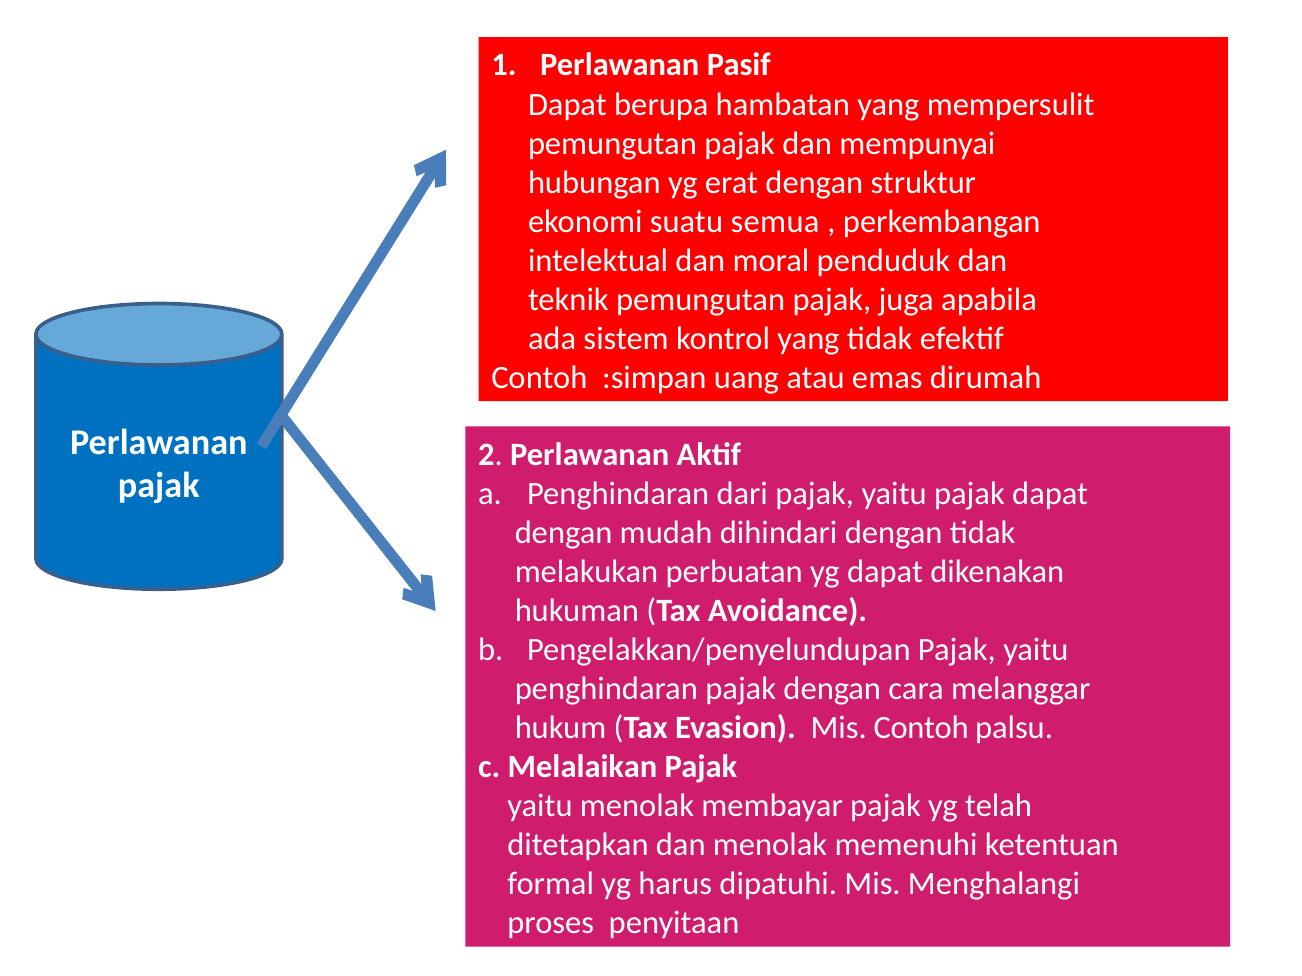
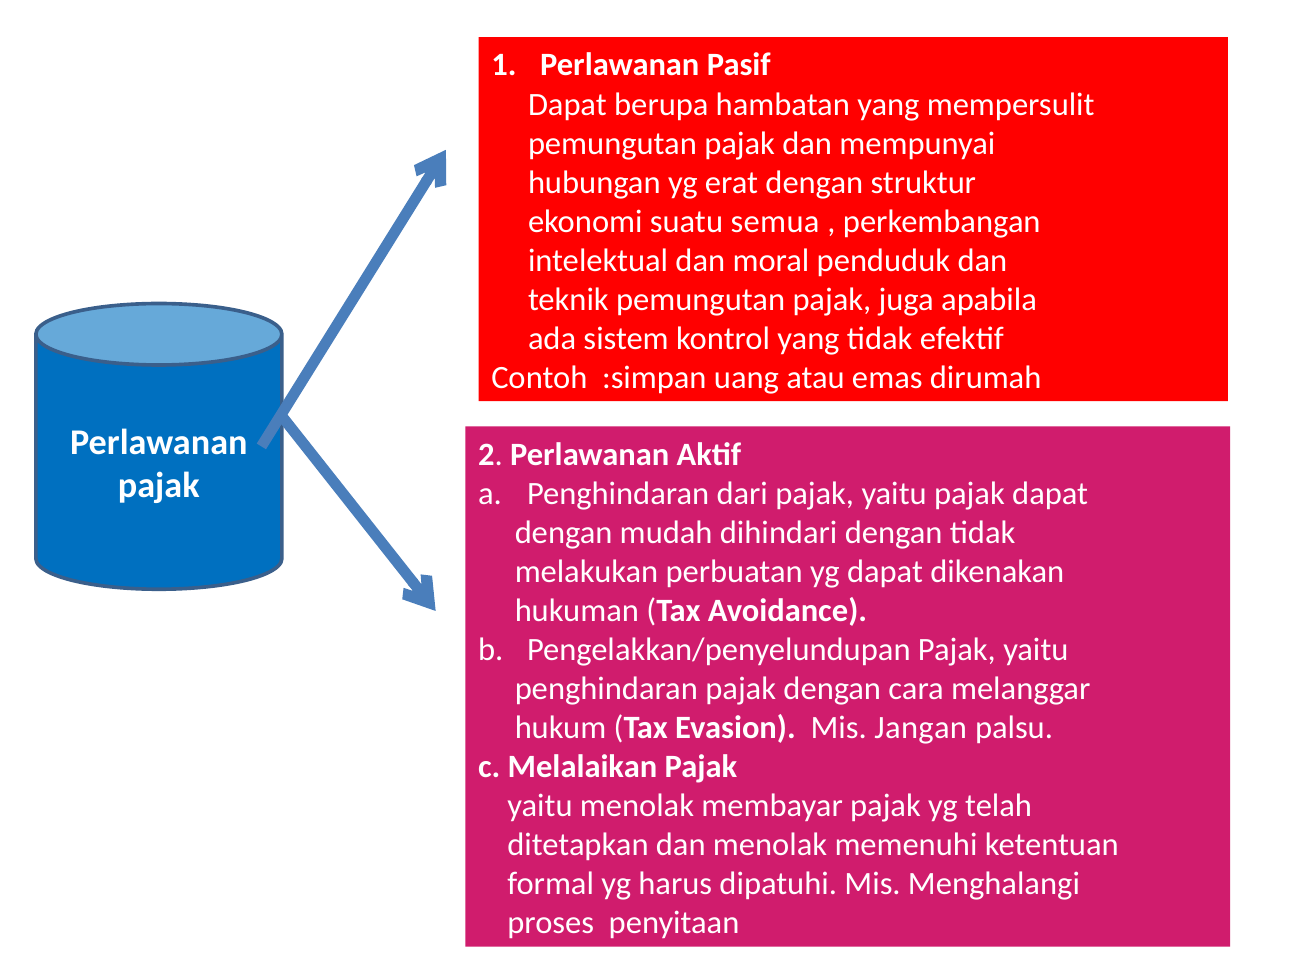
Mis Contoh: Contoh -> Jangan (921, 728)
